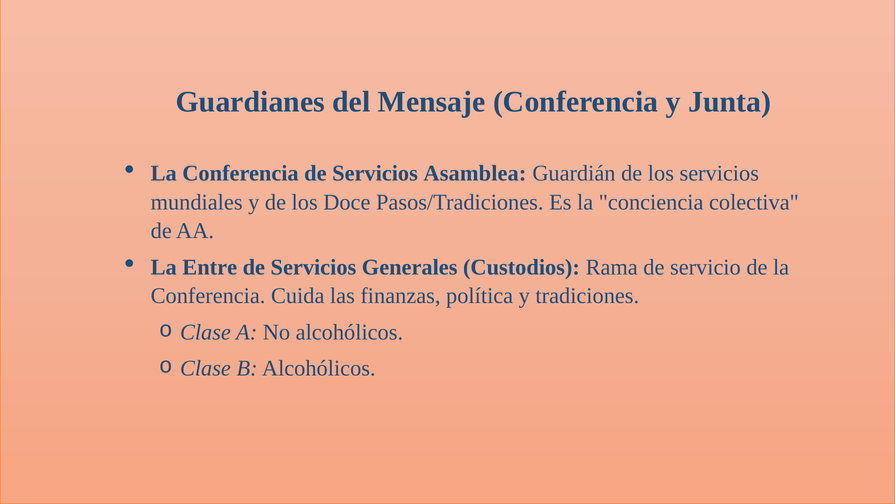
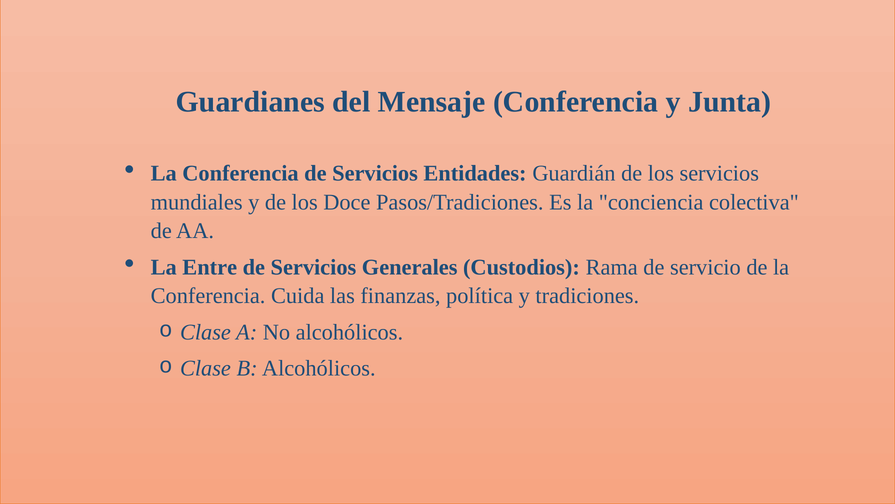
Asamblea: Asamblea -> Entidades (475, 173)
